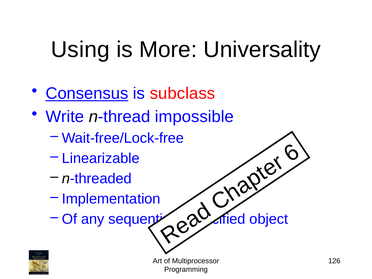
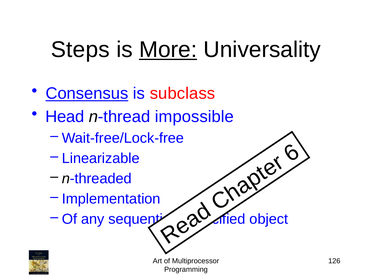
Using: Using -> Steps (80, 50)
More underline: none -> present (168, 50)
Write: Write -> Head (65, 117)
